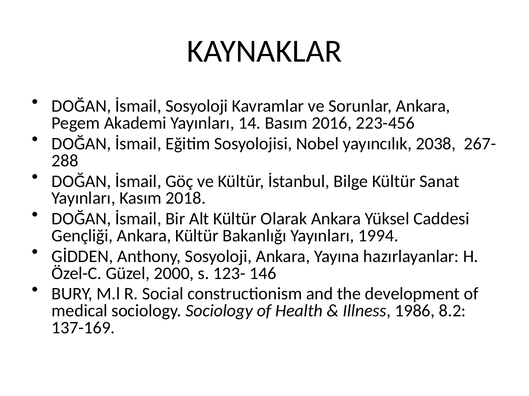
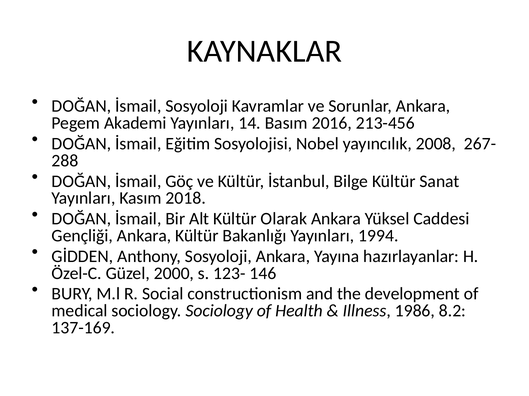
223-456: 223-456 -> 213-456 (385, 123)
2038: 2038 -> 2008 (436, 144)
